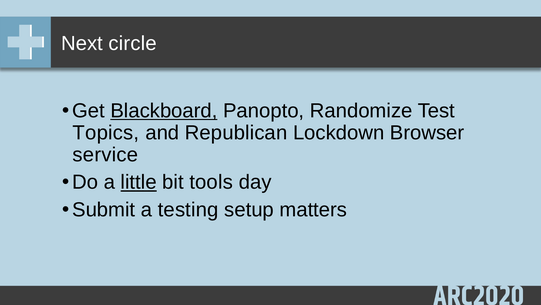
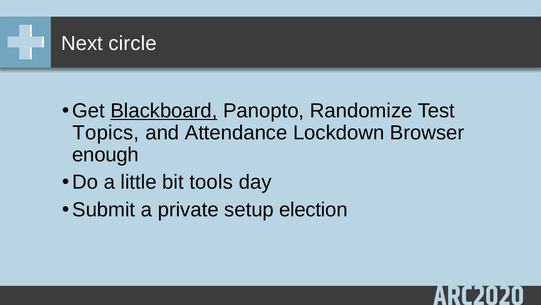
Republican: Republican -> Attendance (236, 132)
service: service -> enough (106, 154)
little underline: present -> none (139, 182)
testing: testing -> private (188, 209)
matters: matters -> election (313, 209)
